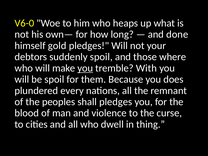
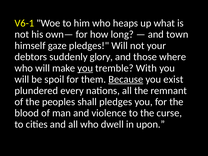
V6-0: V6-0 -> V6-1 (24, 23)
done: done -> town (177, 34)
gold: gold -> gaze (57, 46)
suddenly spoil: spoil -> glory (101, 57)
Because underline: none -> present (126, 79)
does: does -> exist (173, 79)
thing: thing -> upon (151, 124)
